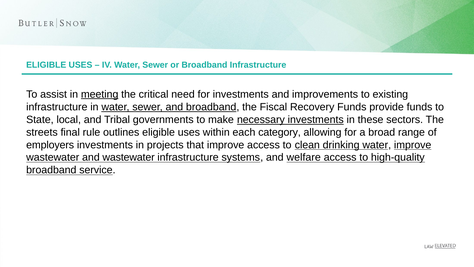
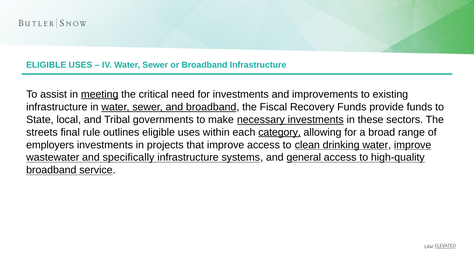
category underline: none -> present (280, 132)
and wastewater: wastewater -> specifically (128, 157)
welfare: welfare -> general (304, 157)
